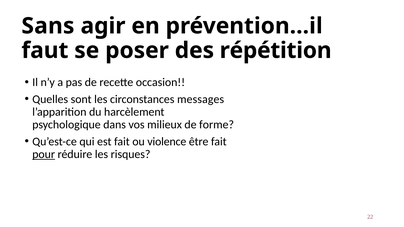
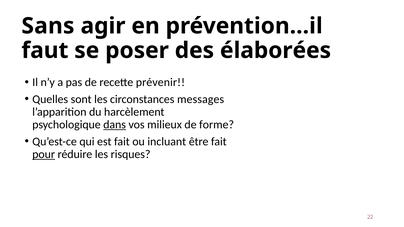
répétition: répétition -> élaborées (276, 50)
occasion: occasion -> prévenir (160, 82)
dans underline: none -> present (115, 125)
violence: violence -> incluant (167, 142)
